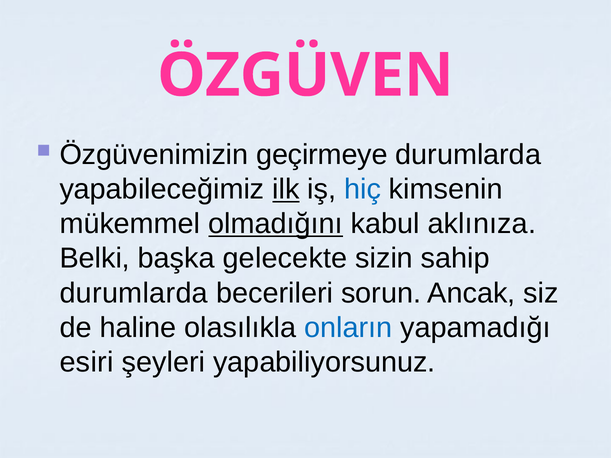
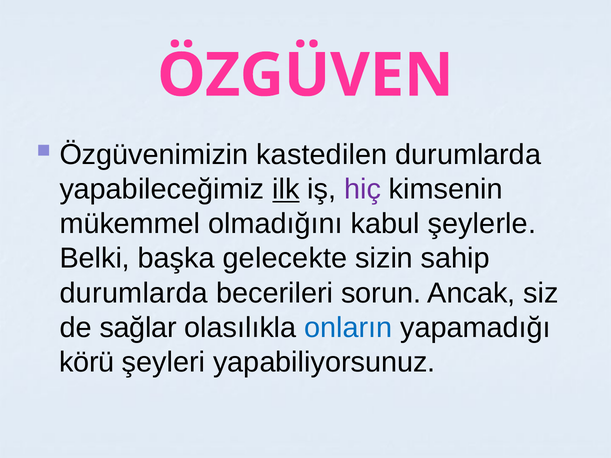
geçirmeye: geçirmeye -> kastedilen (322, 155)
hiç colour: blue -> purple (363, 189)
olmadığını underline: present -> none (276, 224)
aklınıza: aklınıza -> şeylerle (482, 224)
haline: haline -> sağlar (138, 328)
esiri: esiri -> körü (87, 362)
